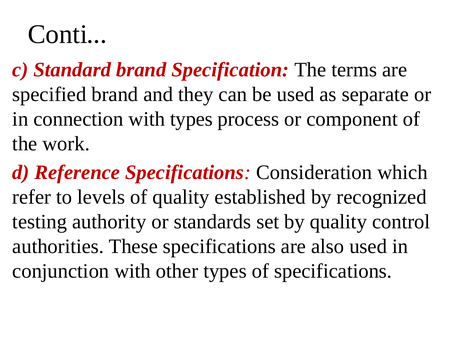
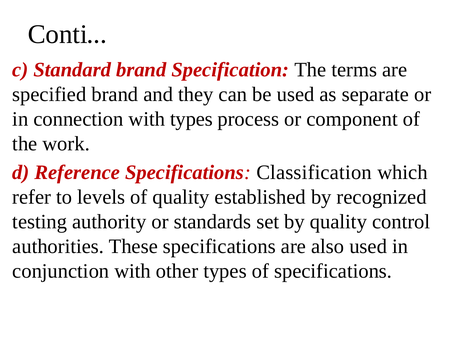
Consideration: Consideration -> Classification (314, 173)
